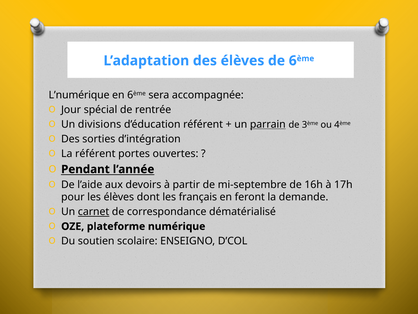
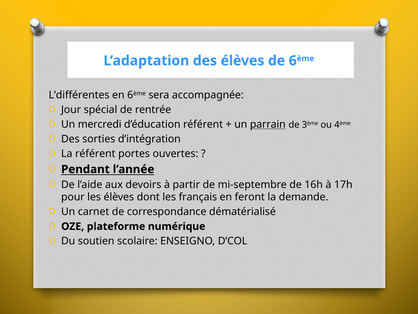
L’numérique: L’numérique -> L’différentes (79, 95)
divisions: divisions -> mercredi (100, 124)
carnet underline: present -> none (94, 211)
